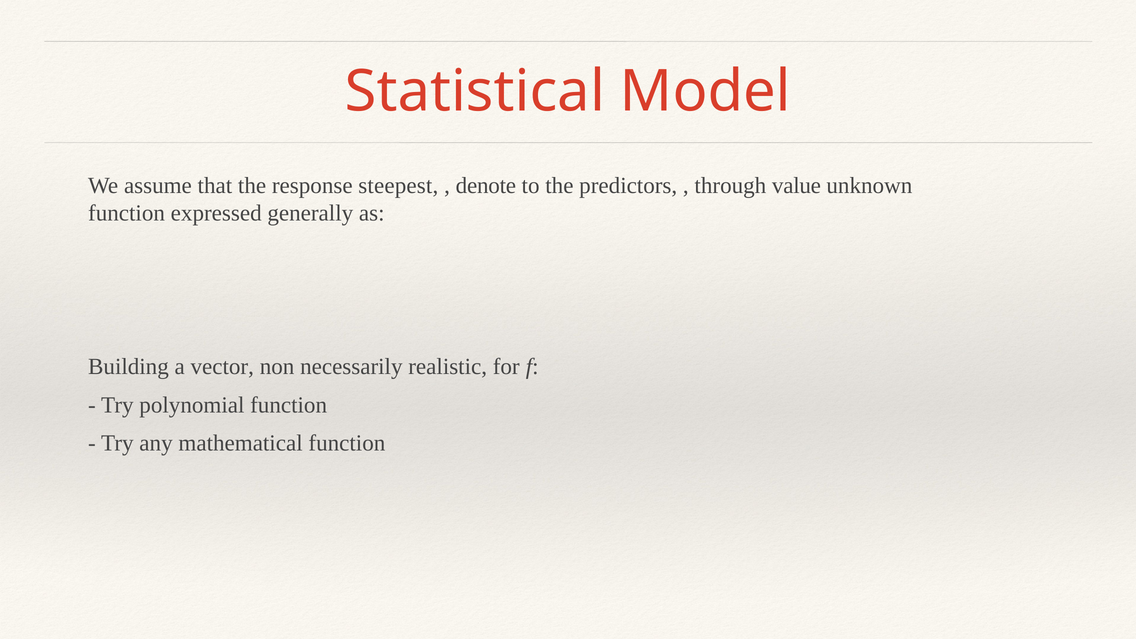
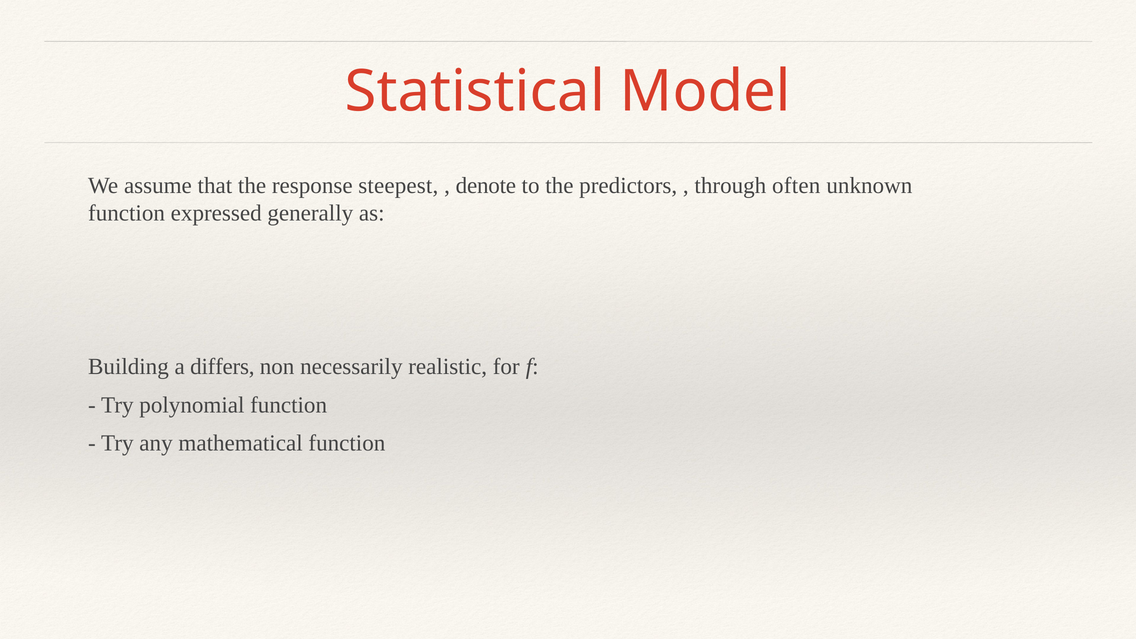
value: value -> often (796, 186)
vector: vector -> differs (222, 367)
